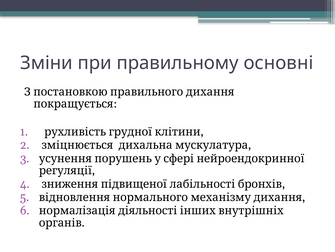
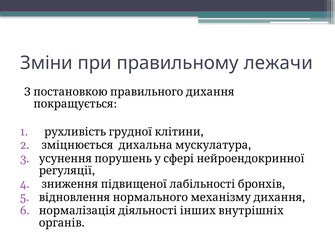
основні: основні -> лежачи (278, 63)
